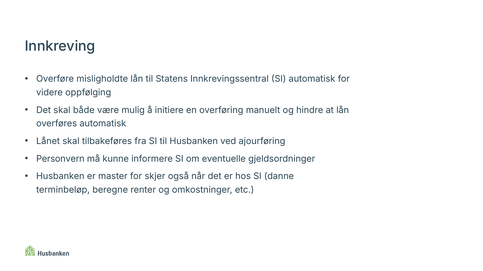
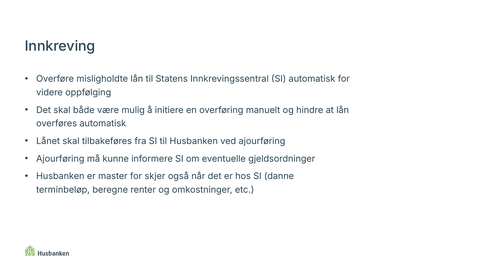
Personvern: Personvern -> Ajourføring (60, 159)
